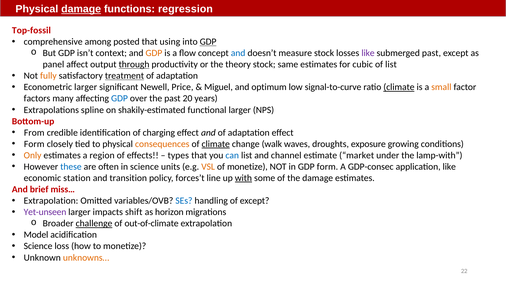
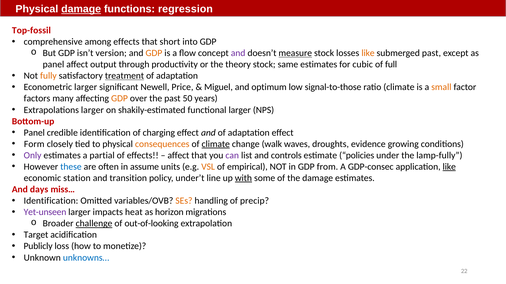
among posted: posted -> effects (126, 42)
using: using -> short (170, 42)
GDP underline: present -> none (208, 42)
context: context -> version (111, 53)
and colour: blue -> purple (238, 53)
measure underline: none -> present (295, 53)
like colour: purple -> orange (368, 53)
through underline: present -> none (134, 65)
of list: list -> full (391, 65)
signal-to-curve: signal-to-curve -> signal-to-those (333, 87)
climate underline: present -> none (399, 87)
GDP colour: blue -> orange (119, 99)
20: 20 -> 50 (188, 99)
Extrapolations spline: spline -> larger (92, 110)
From: From -> Panel (34, 133)
exposure: exposure -> evidence (368, 144)
Only colour: orange -> purple (33, 156)
region: region -> partial (102, 156)
types: types -> affect (178, 156)
can colour: blue -> purple (232, 156)
channel: channel -> controls (286, 156)
market: market -> policies (357, 156)
lamp-with: lamp-with -> lamp-fully (439, 156)
in science: science -> assume (145, 167)
of monetize: monetize -> empirical (247, 167)
GDP form: form -> from (327, 167)
like underline: none -> present (449, 167)
forces’t: forces’t -> under’t (190, 178)
brief: brief -> days (39, 190)
Extrapolation: Extrapolation -> Identification (51, 201)
SEs colour: blue -> orange (184, 201)
of except: except -> precip (255, 201)
shift: shift -> heat (134, 213)
out-of-climate: out-of-climate -> out-of-looking (152, 224)
Model: Model -> Target (36, 235)
Science: Science -> Publicly (38, 247)
unknowns… colour: orange -> blue (86, 258)
